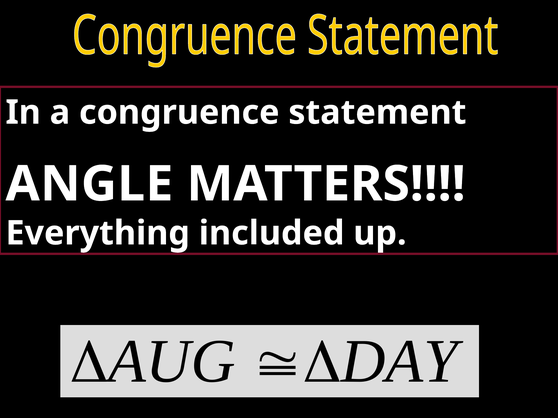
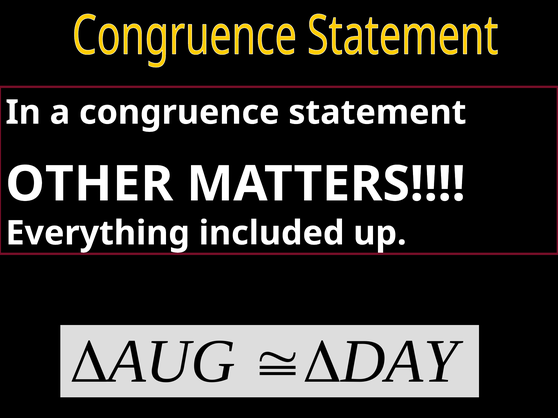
ANGLE: ANGLE -> OTHER (89, 184)
